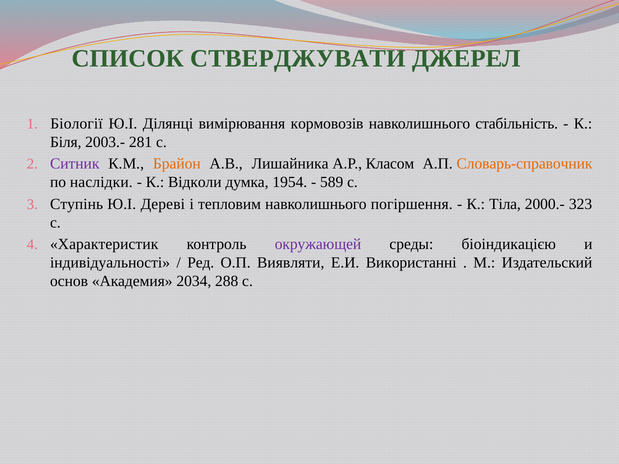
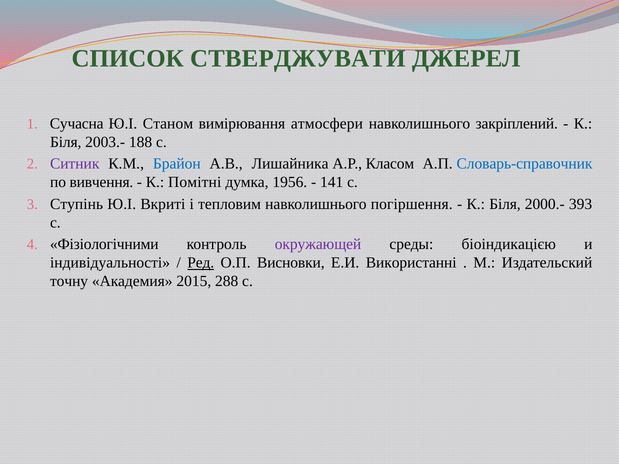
Біології: Біології -> Сучасна (77, 124)
Ділянці: Ділянці -> Станом (168, 124)
кормовозів: кормовозів -> атмосфери (327, 124)
стабільність: стабільність -> закріплений (517, 124)
281: 281 -> 188 (141, 142)
Брайон colour: orange -> blue (177, 164)
Словарь-справочник colour: orange -> blue (524, 164)
наслідки: наслідки -> вивчення (101, 182)
Відколи: Відколи -> Помітні (195, 182)
1954: 1954 -> 1956 (290, 182)
589: 589 -> 141 (332, 182)
Дереві: Дереві -> Вкриті (163, 204)
Тіла: Тіла -> Біля (505, 204)
323: 323 -> 393 (581, 204)
Характеристик: Характеристик -> Фізіологічними (104, 244)
Ред underline: none -> present (201, 263)
Виявляти: Виявляти -> Висновки (291, 263)
основ: основ -> точну (69, 282)
2034: 2034 -> 2015 (194, 282)
